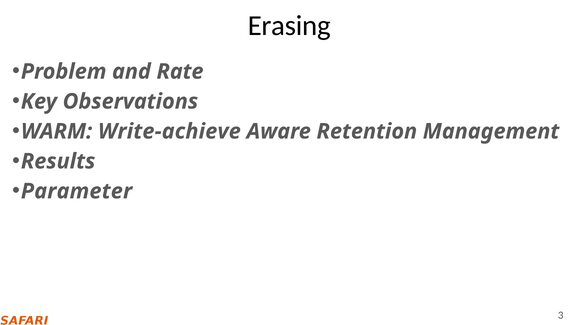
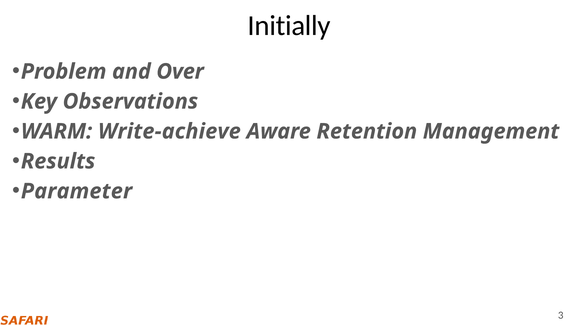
Erasing: Erasing -> Initially (289, 26)
Rate: Rate -> Over (180, 72)
